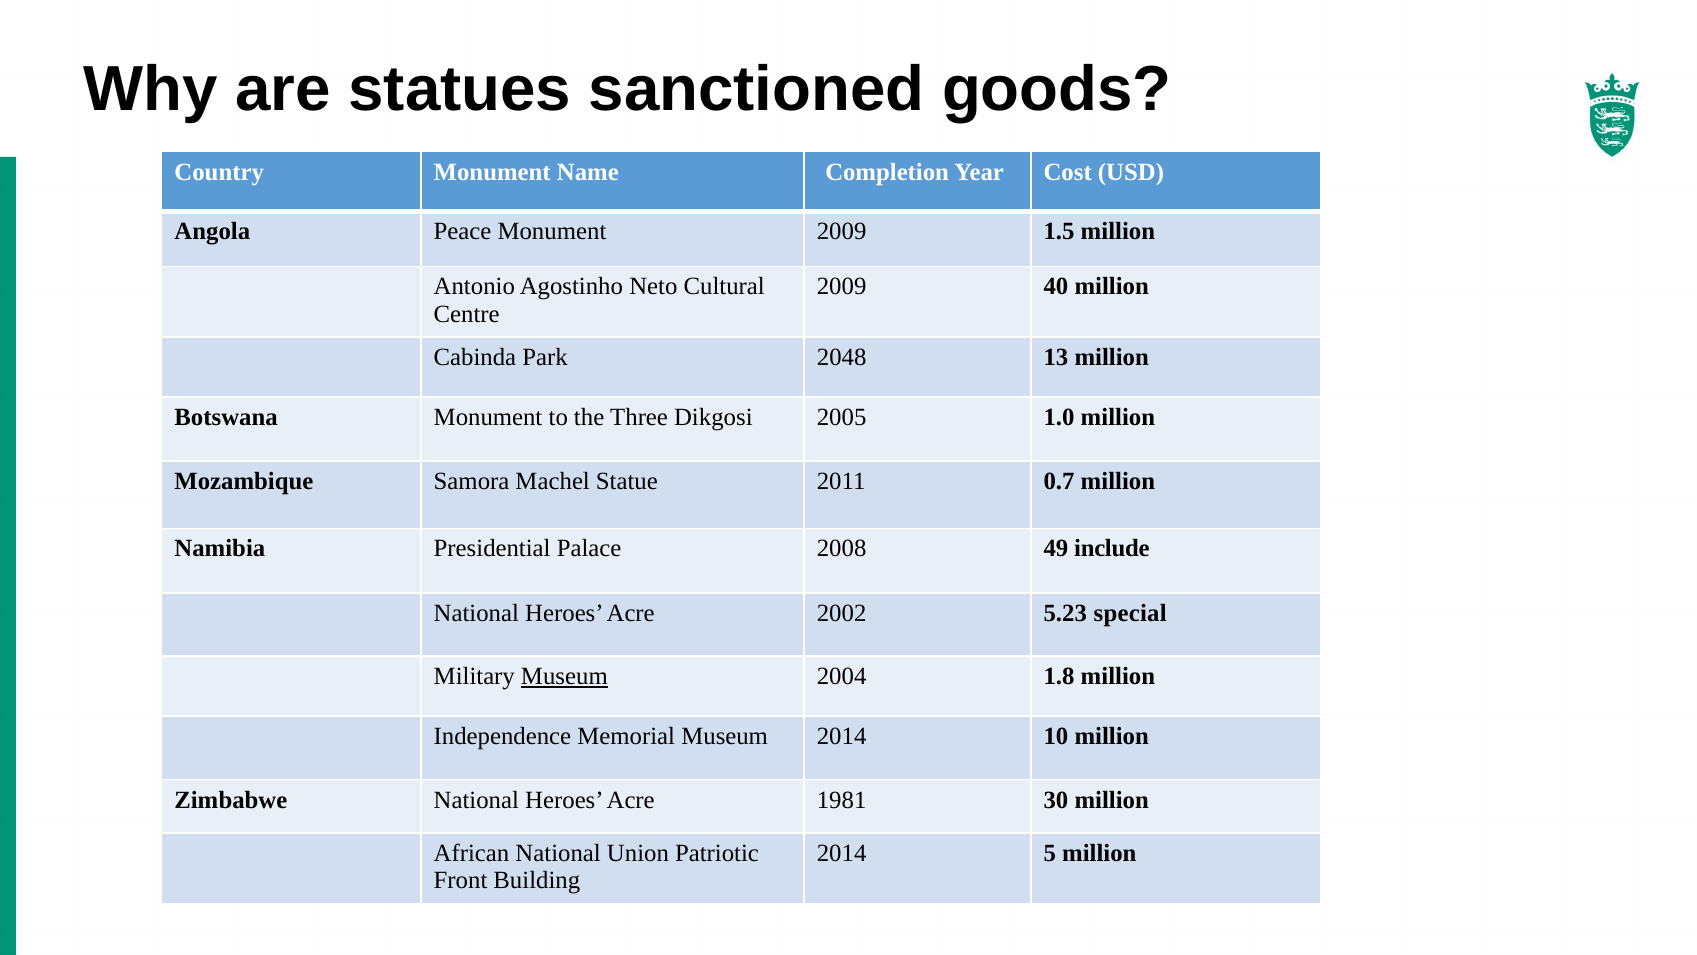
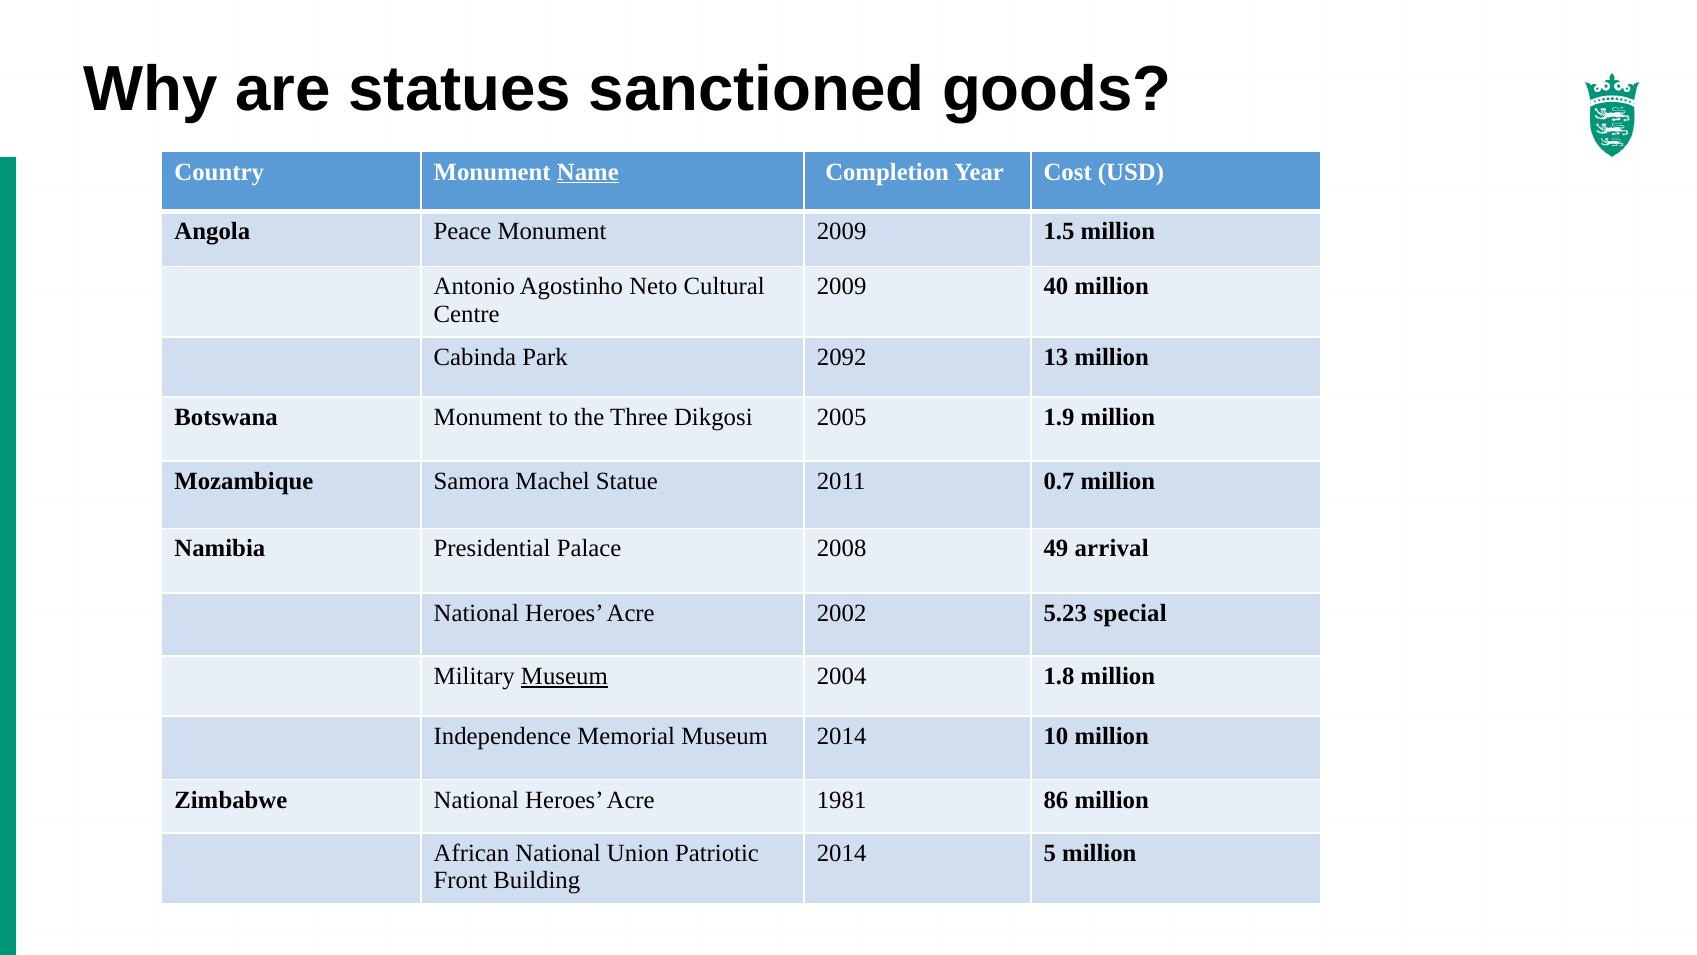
Name underline: none -> present (588, 172)
2048: 2048 -> 2092 (842, 357)
1.0: 1.0 -> 1.9 (1059, 417)
include: include -> arrival (1112, 548)
30: 30 -> 86 (1056, 800)
